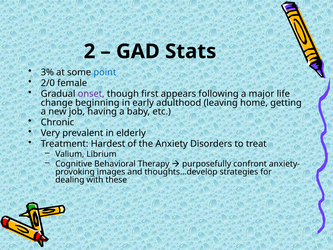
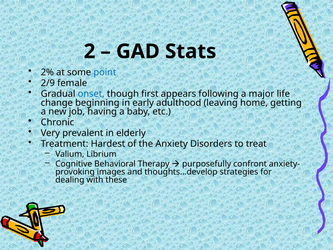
3%: 3% -> 2% (47, 72)
2/0: 2/0 -> 2/9 (48, 83)
onset colour: purple -> blue (91, 94)
